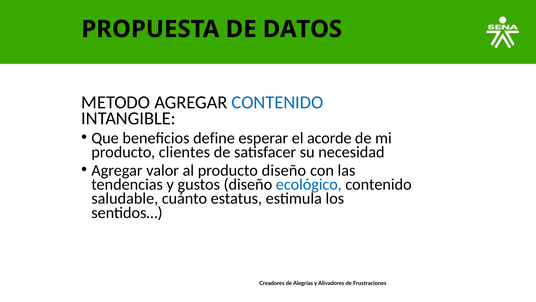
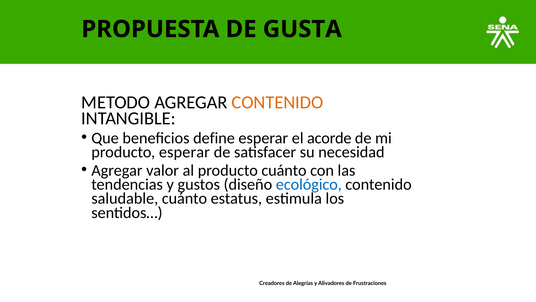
DATOS: DATOS -> GUSTA (302, 29)
CONTENIDO colour: blue -> orange (278, 102)
producto clientes: clientes -> esperar (184, 152)
producto diseño: diseño -> cuánto (284, 170)
